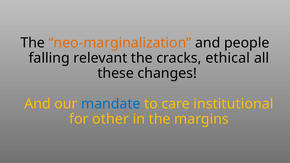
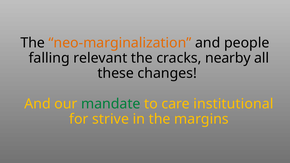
ethical: ethical -> nearby (228, 58)
mandate colour: blue -> green (111, 104)
other: other -> strive (111, 119)
